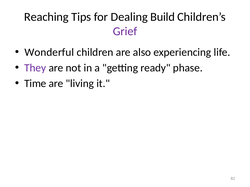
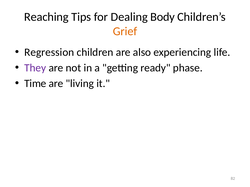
Build: Build -> Body (163, 17)
Grief colour: purple -> orange (125, 31)
Wonderful: Wonderful -> Regression (49, 52)
